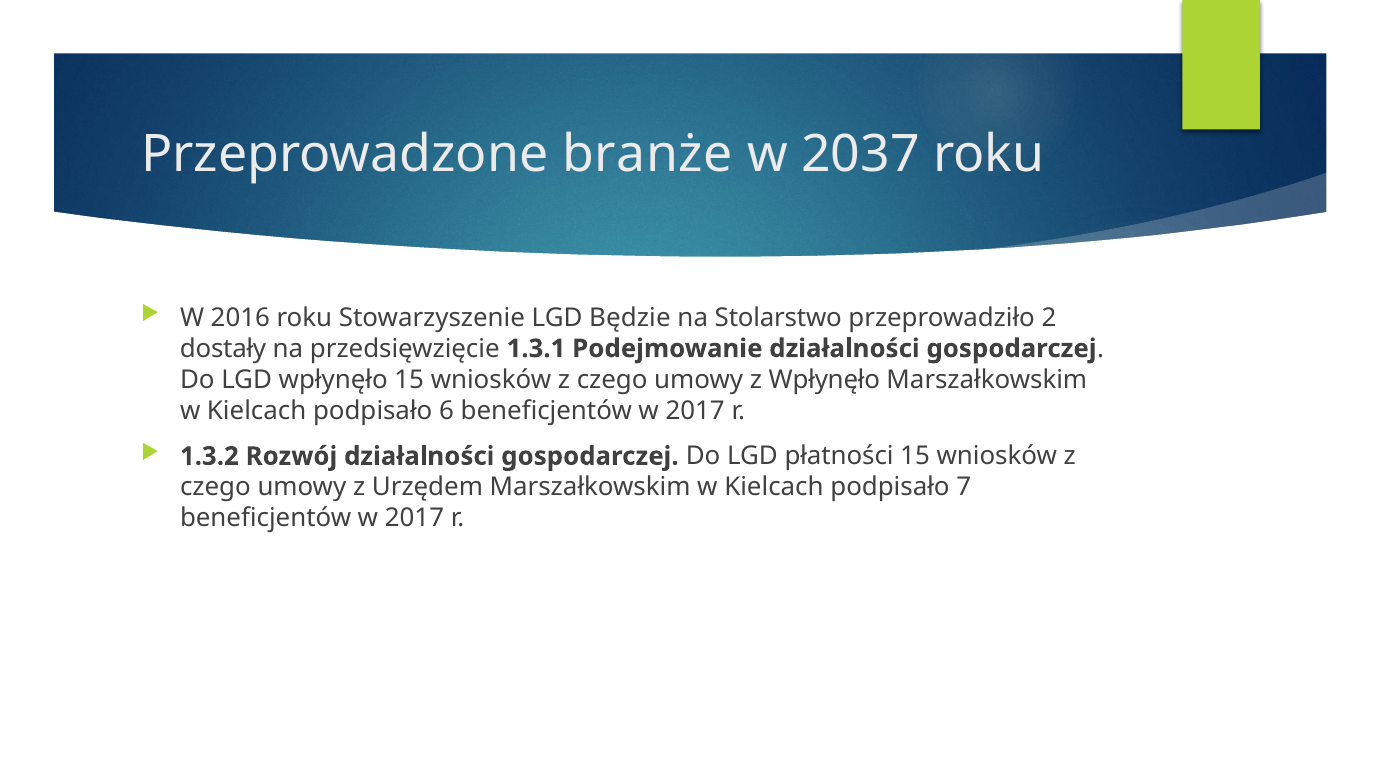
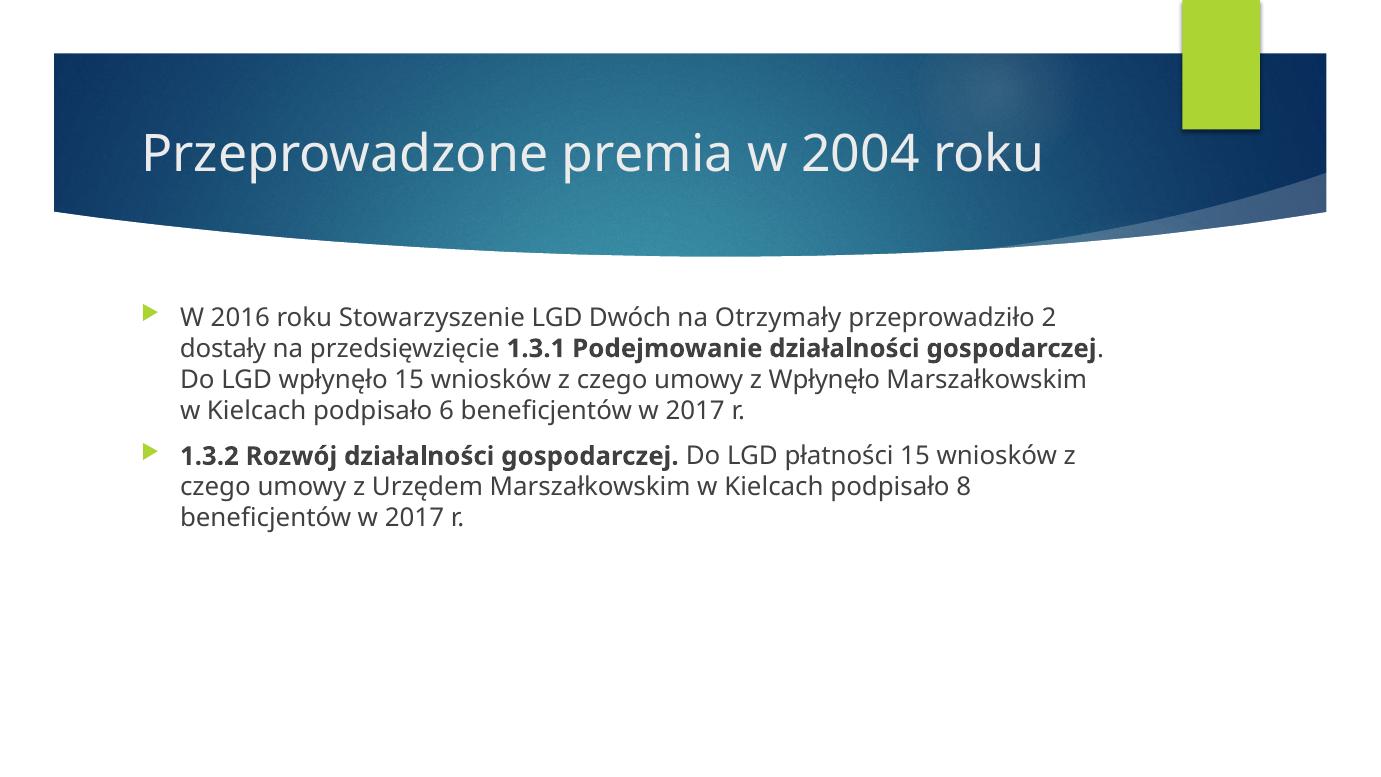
branże: branże -> premia (648, 154)
2037: 2037 -> 2004 (860, 154)
Będzie: Będzie -> Dwóch (630, 317)
Stolarstwo: Stolarstwo -> Otrzymały (778, 317)
7: 7 -> 8 (964, 487)
